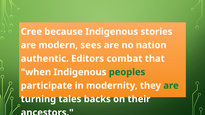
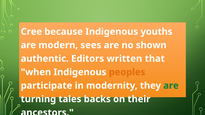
stories: stories -> youths (156, 32)
nation: nation -> shown (151, 45)
combat: combat -> written (124, 59)
peoples colour: green -> orange (127, 72)
